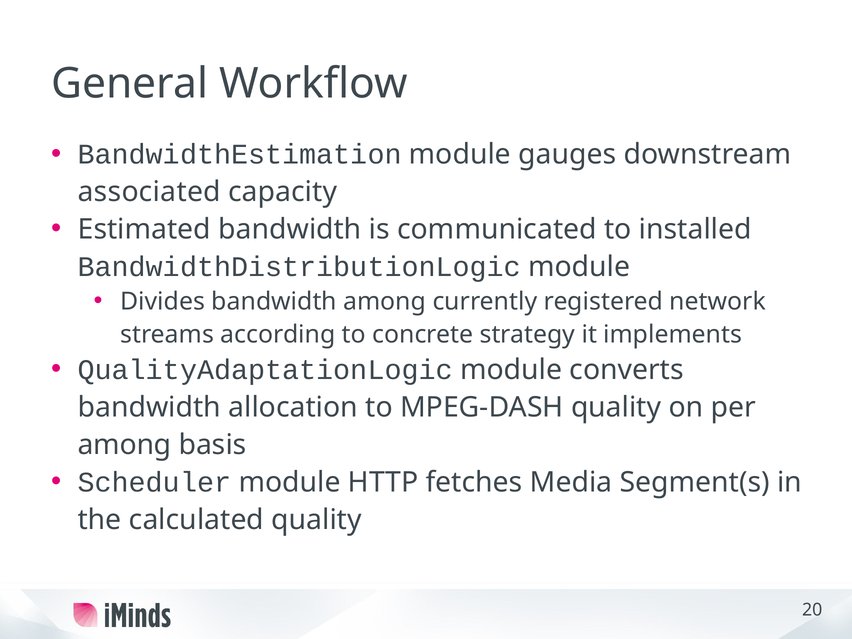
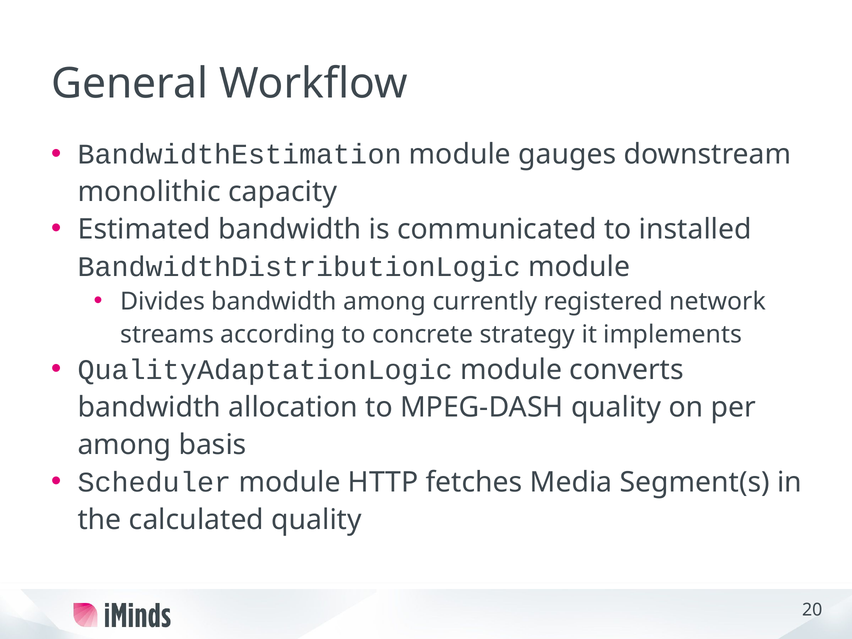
associated: associated -> monolithic (149, 192)
